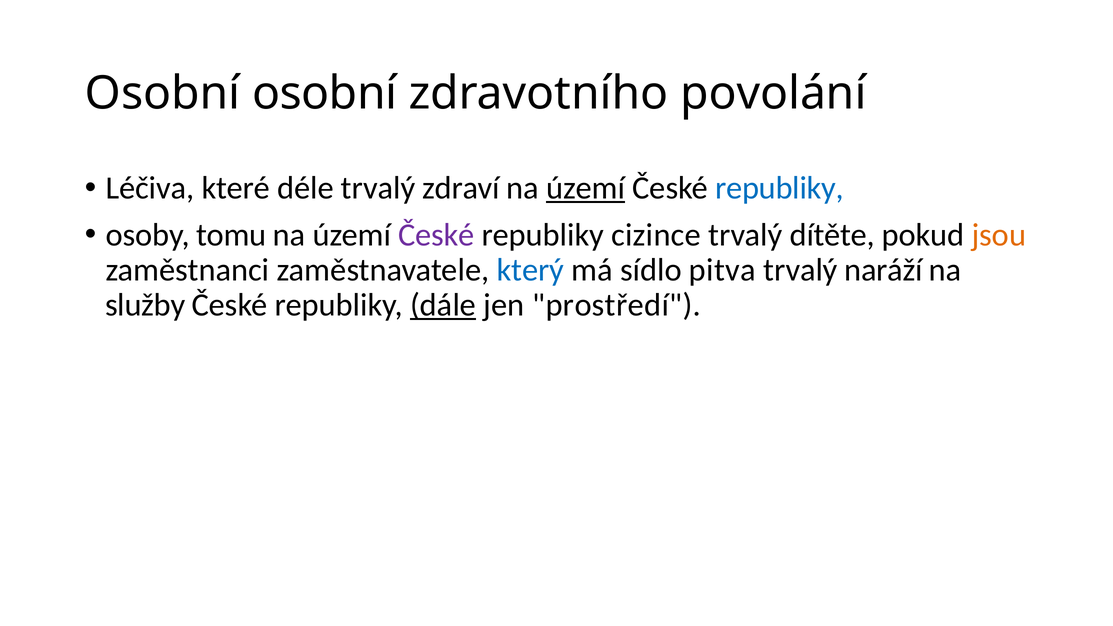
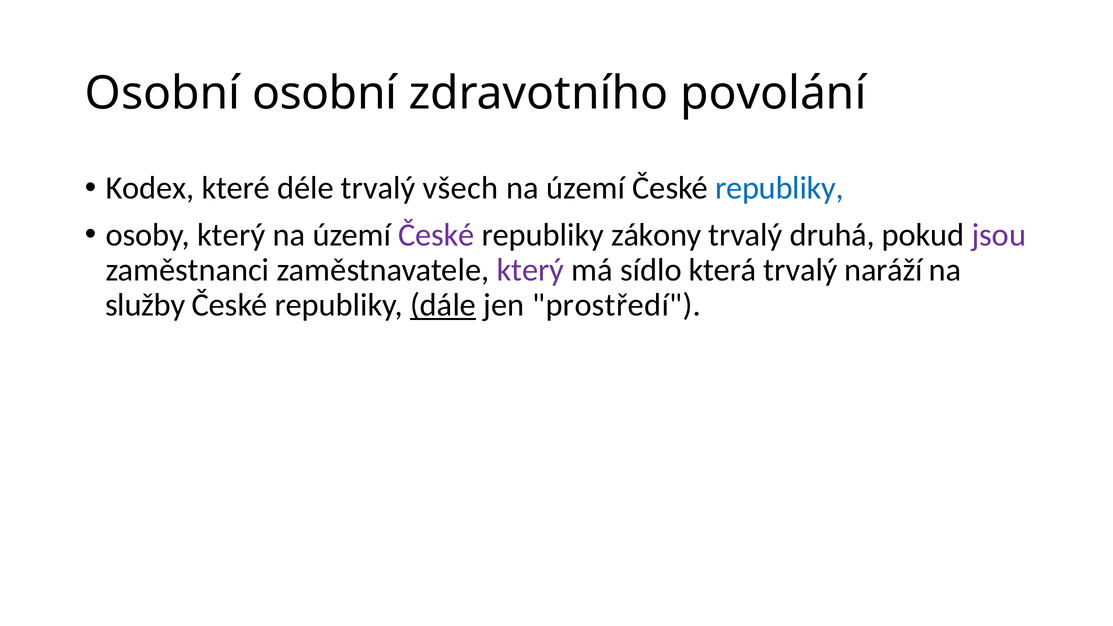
Léčiva: Léčiva -> Kodex (150, 188)
zdraví: zdraví -> všech (461, 188)
území underline: present -> none (586, 188)
osoby tomu: tomu -> který (231, 235)
cizince: cizince -> zákony (656, 235)
dítěte: dítěte -> druhá (832, 235)
jsou colour: orange -> purple (999, 235)
který colour: blue -> purple (530, 270)
pitva: pitva -> která (723, 270)
